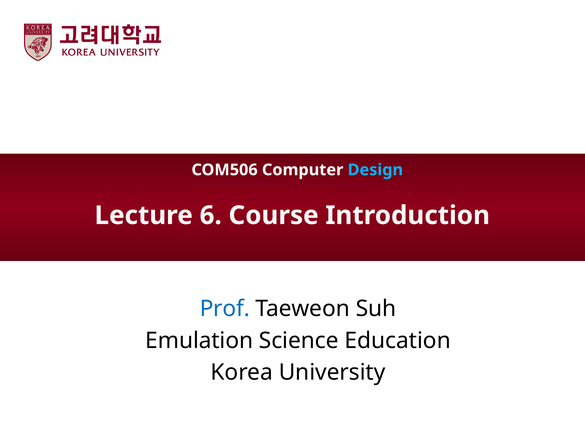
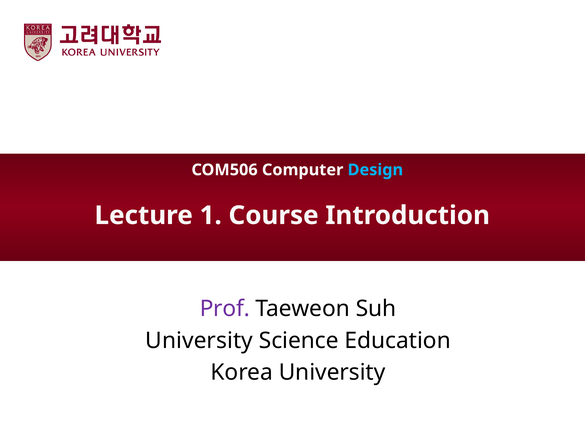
6: 6 -> 1 (211, 215)
Prof colour: blue -> purple (225, 308)
Emulation: Emulation -> University (199, 340)
